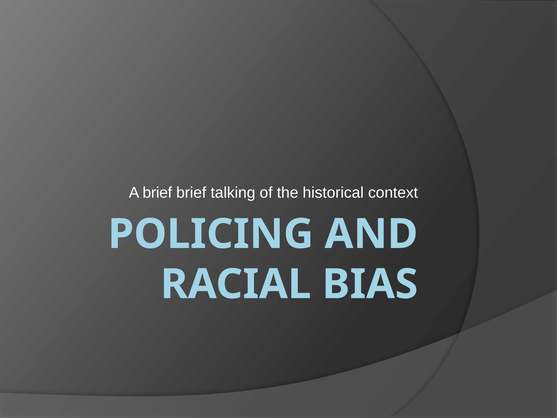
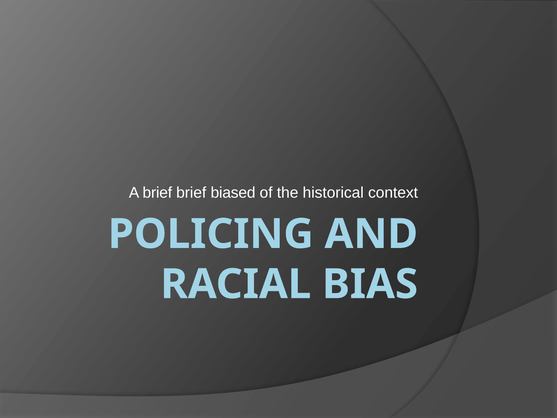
talking: talking -> biased (233, 193)
